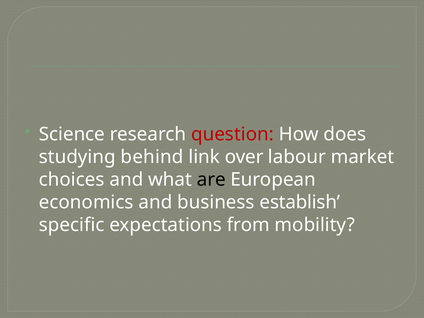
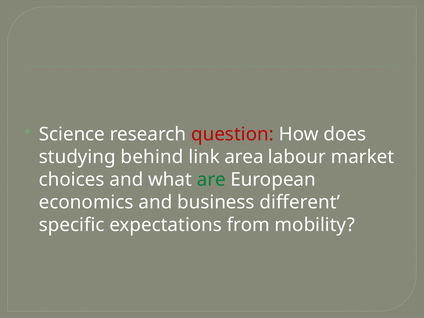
over: over -> area (244, 157)
are colour: black -> green (211, 180)
establish: establish -> different (300, 202)
